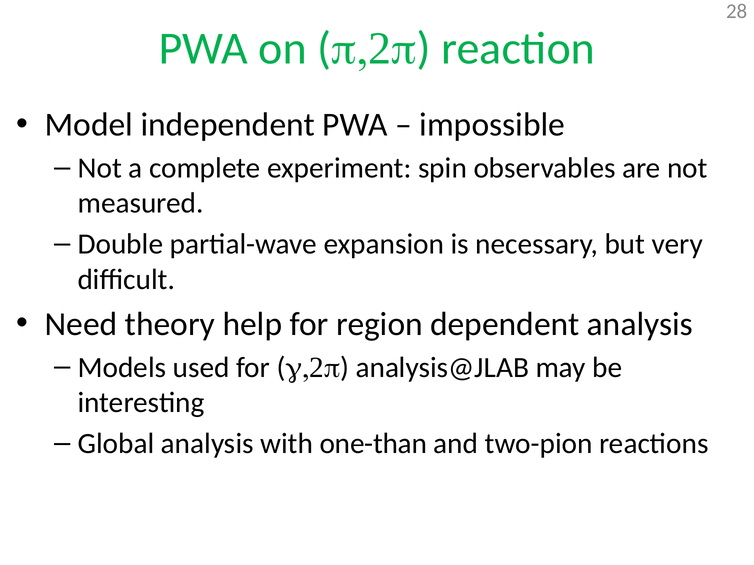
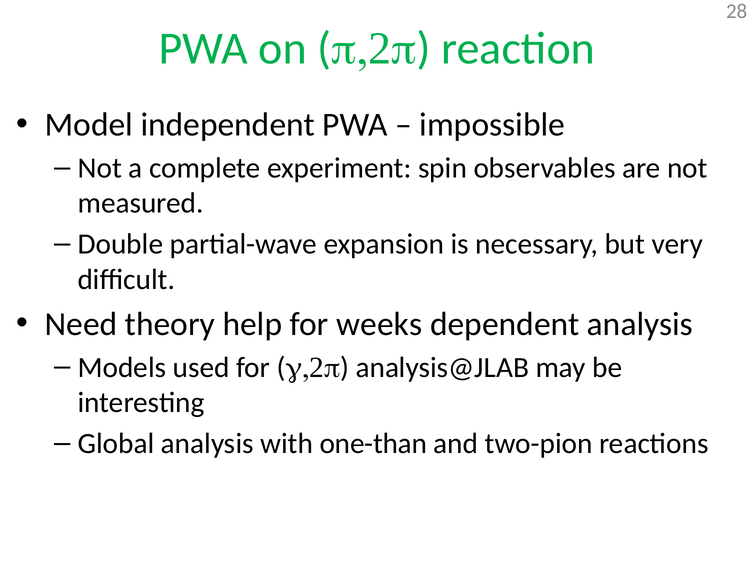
region: region -> weeks (379, 324)
